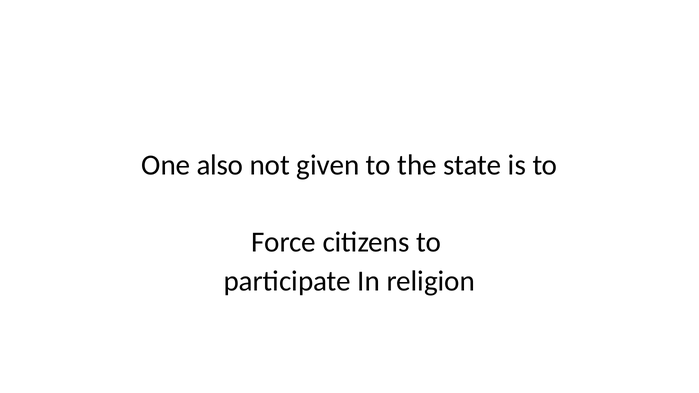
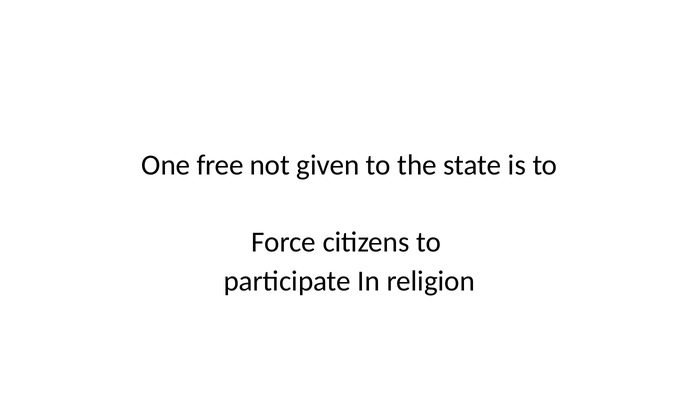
also: also -> free (220, 165)
